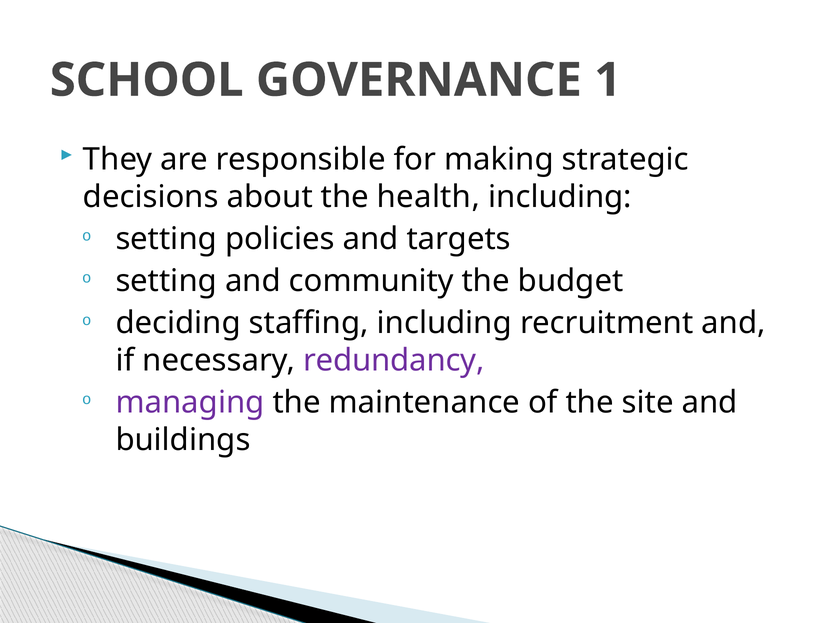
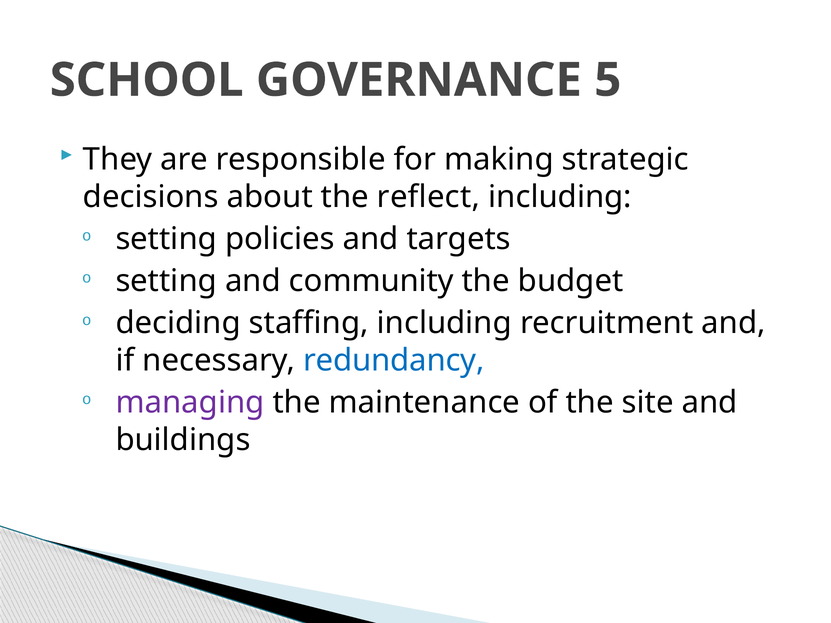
1: 1 -> 5 (608, 80)
health: health -> reflect (428, 197)
redundancy colour: purple -> blue (394, 361)
